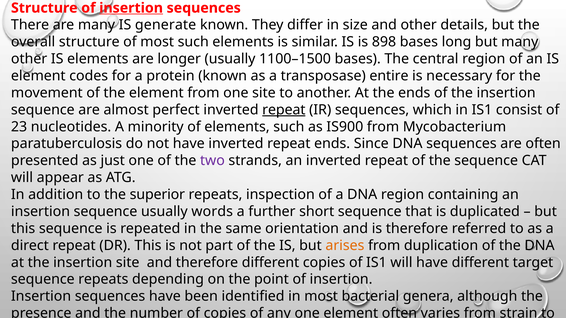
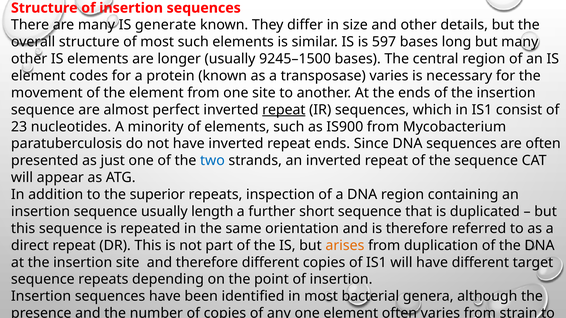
insertion underline: present -> none (131, 8)
898: 898 -> 597 (384, 42)
1100–1500: 1100–1500 -> 9245–1500 (295, 59)
transposase entire: entire -> varies (389, 76)
two colour: purple -> blue (212, 161)
words: words -> length (212, 212)
